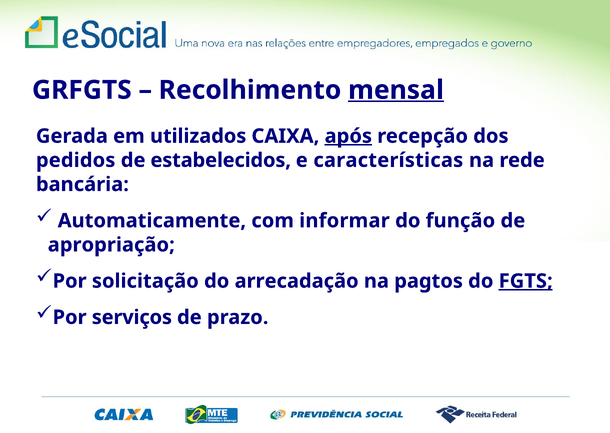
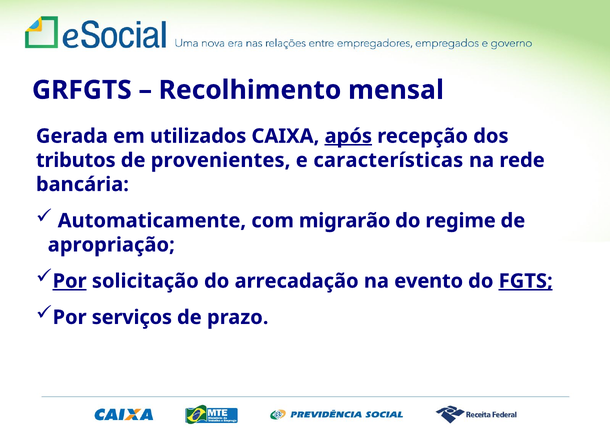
mensal underline: present -> none (396, 90)
pedidos: pedidos -> tributos (76, 160)
estabelecidos: estabelecidos -> provenientes (221, 160)
informar: informar -> migrarão (345, 221)
função: função -> regime (461, 221)
Por underline: none -> present (70, 281)
pagtos: pagtos -> evento (429, 281)
